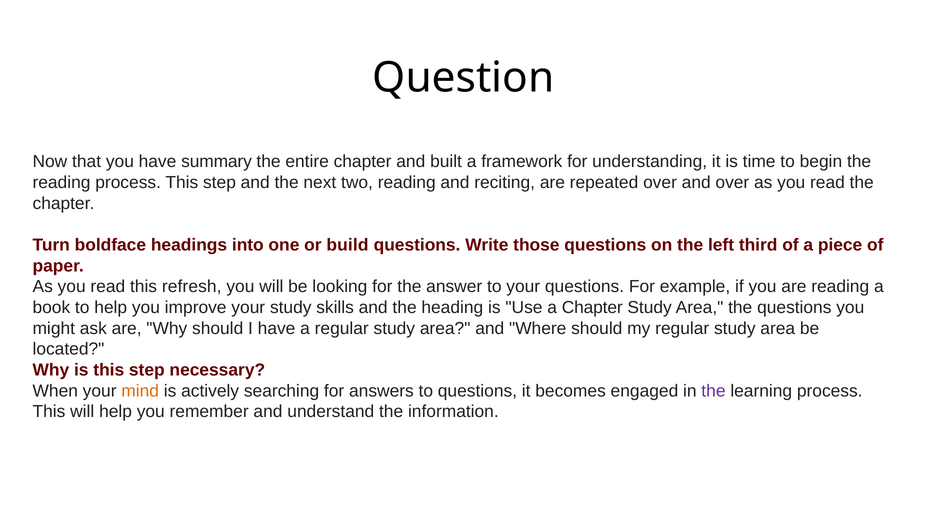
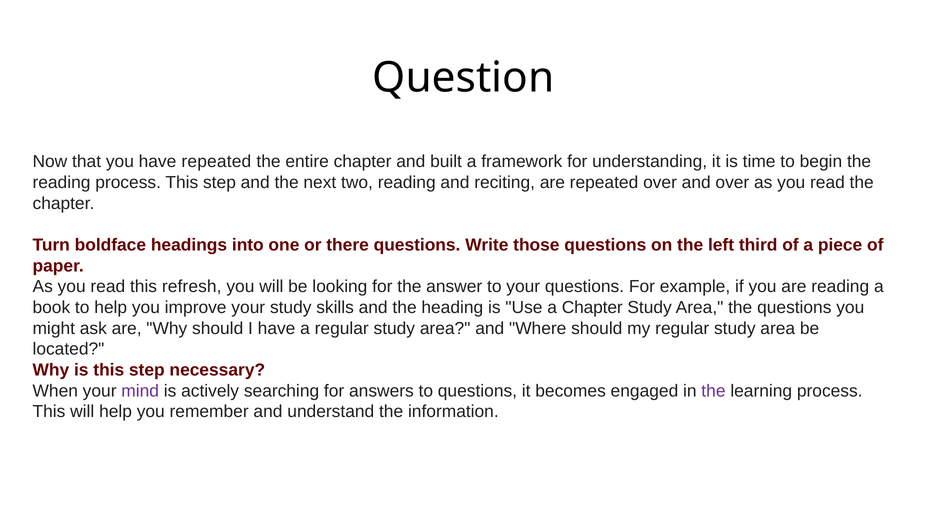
have summary: summary -> repeated (216, 162)
build: build -> there (348, 245)
mind colour: orange -> purple (140, 391)
